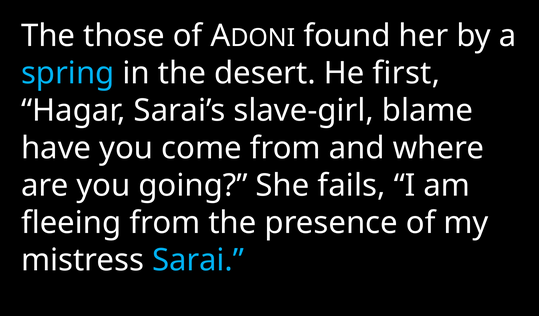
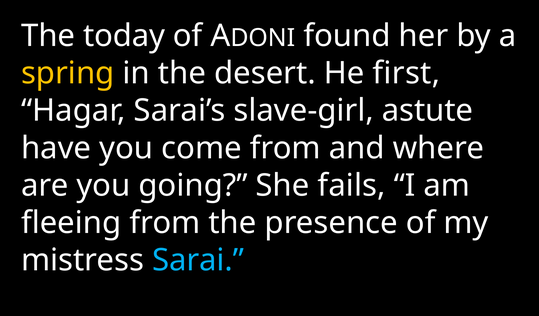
those: those -> today (124, 36)
spring colour: light blue -> yellow (68, 73)
blame: blame -> astute (428, 111)
